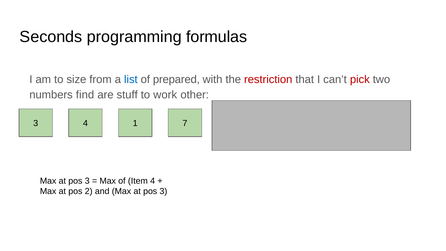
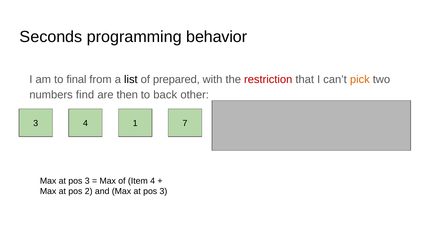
formulas: formulas -> behavior (217, 37)
size: size -> final (76, 79)
list colour: blue -> black (131, 79)
pick colour: red -> orange (360, 79)
stuff: stuff -> then (127, 95)
work: work -> back (165, 95)
